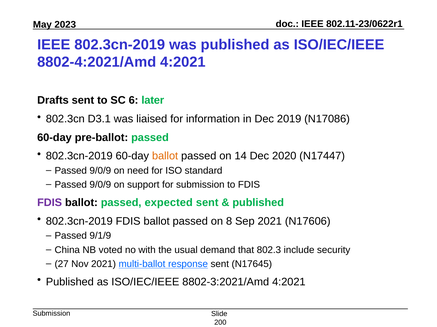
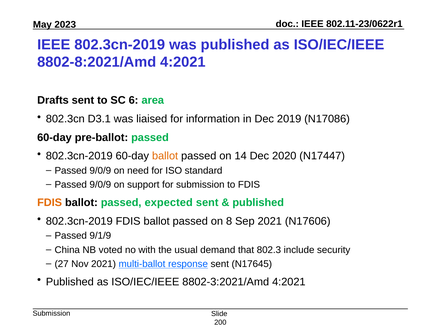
8802-4:2021/Amd: 8802-4:2021/Amd -> 8802-8:2021/Amd (97, 62)
later: later -> area (153, 101)
FDIS colour: purple -> orange (50, 203)
